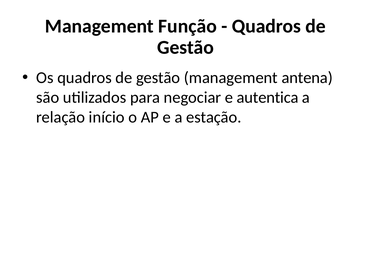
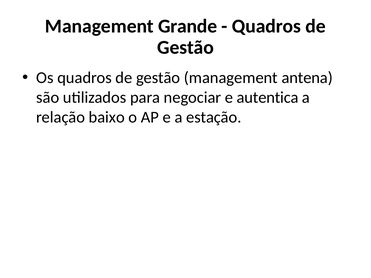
Função: Função -> Grande (188, 26)
início: início -> baixo (107, 117)
